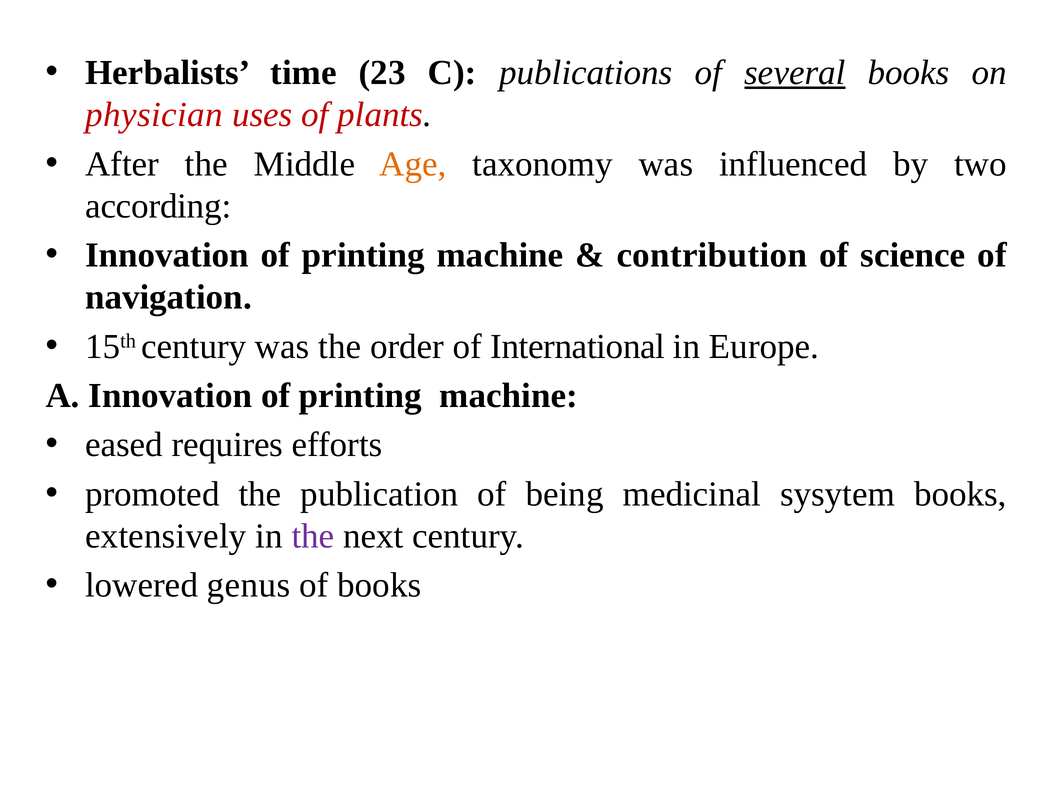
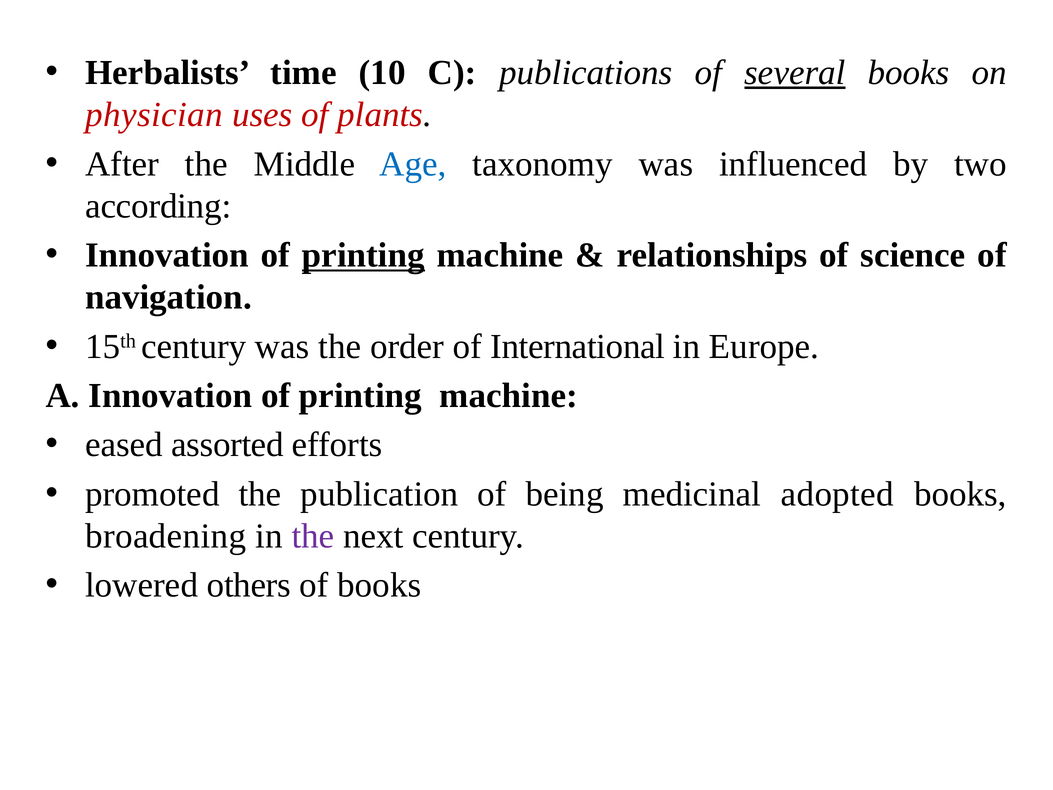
23: 23 -> 10 (382, 73)
Age colour: orange -> blue (413, 164)
printing underline: none -> present (363, 255)
contribution: contribution -> relationships (712, 255)
requires: requires -> assorted (227, 445)
sysytem: sysytem -> adopted (837, 494)
extensively: extensively -> broadening (166, 536)
genus: genus -> others (249, 585)
